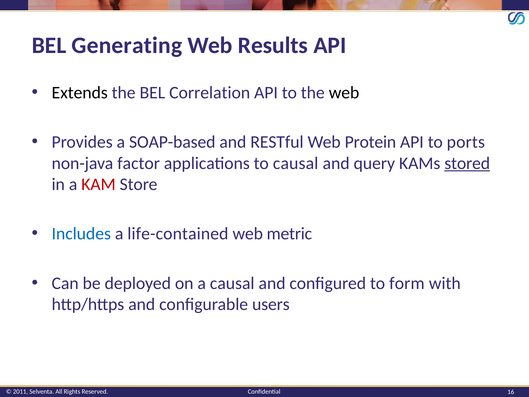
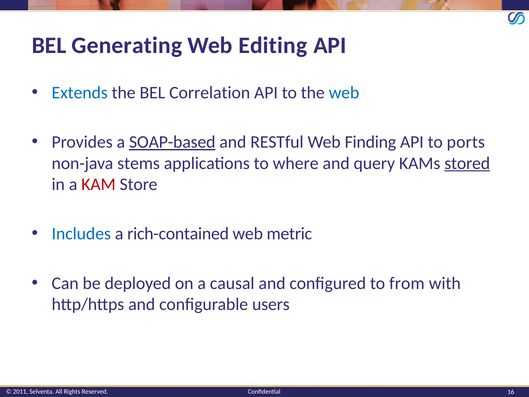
Results: Results -> Editing (273, 45)
Extends colour: black -> blue (80, 93)
web colour: black -> blue (344, 93)
SOAP-based underline: none -> present (172, 142)
Protein: Protein -> Finding (370, 142)
factor: factor -> stems (139, 163)
to causal: causal -> where (296, 163)
life-contained: life-contained -> rich-contained (178, 234)
form: form -> from (407, 283)
